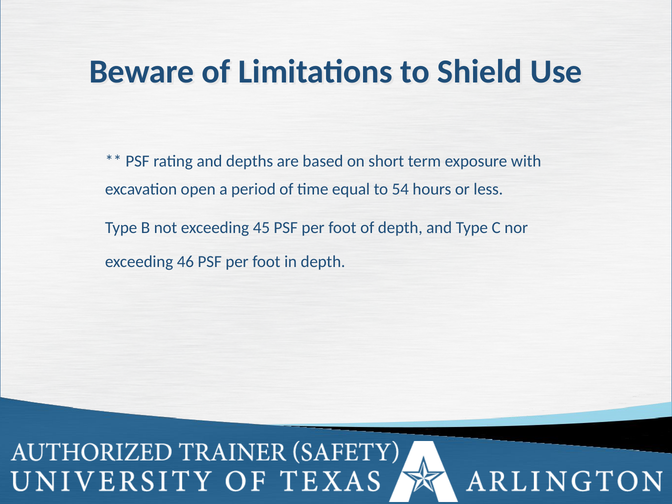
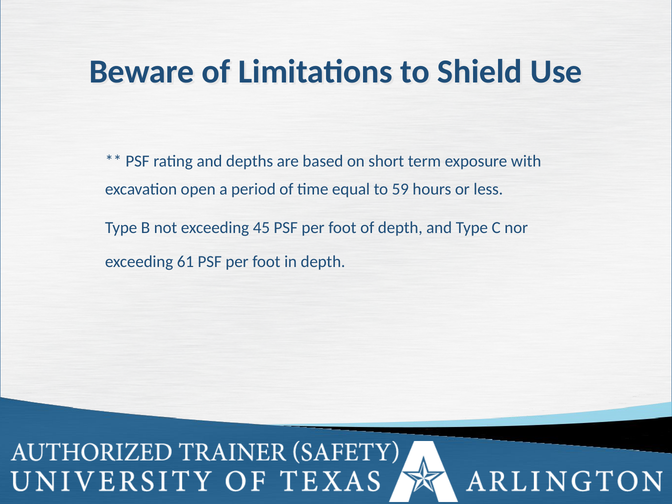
54: 54 -> 59 (400, 189)
46: 46 -> 61 (185, 261)
